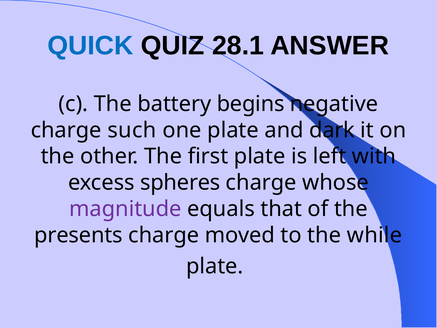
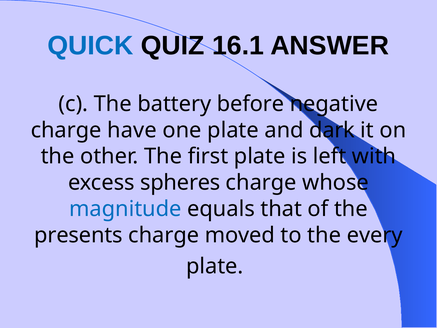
28.1: 28.1 -> 16.1 (238, 46)
begins: begins -> before (251, 104)
such: such -> have (132, 130)
magnitude colour: purple -> blue (125, 209)
while: while -> every (375, 235)
